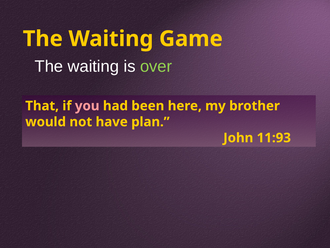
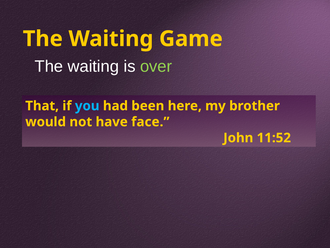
you colour: pink -> light blue (87, 106)
plan: plan -> face (150, 122)
11:93: 11:93 -> 11:52 (274, 138)
